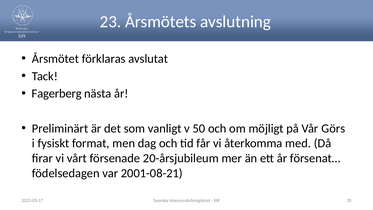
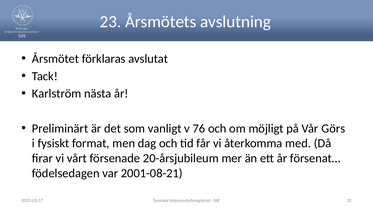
Fagerberg: Fagerberg -> Karlström (57, 94)
50: 50 -> 76 (199, 128)
